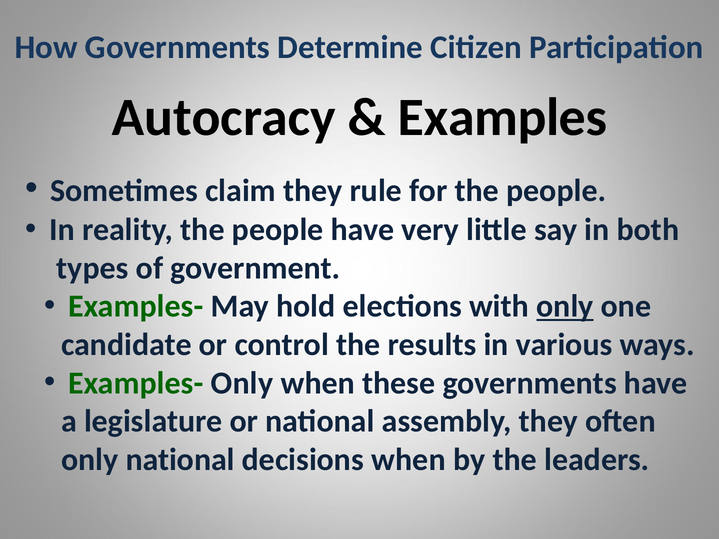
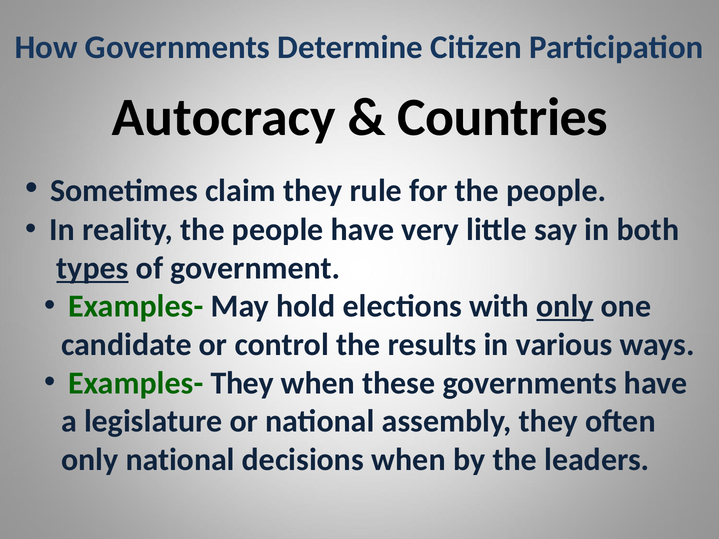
Examples: Examples -> Countries (503, 118)
types underline: none -> present (93, 268)
Examples- Only: Only -> They (242, 383)
